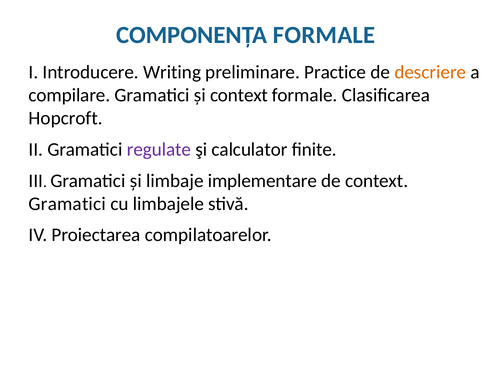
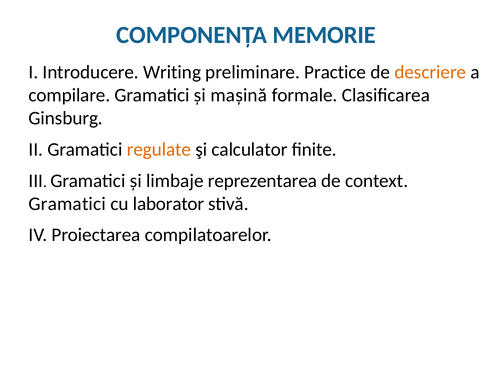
FORMALE: FORMALE -> MEMORIE (324, 35)
şi context: context -> maşină (239, 95)
Hopcroft: Hopcroft -> Ginsburg (66, 118)
regulate colour: purple -> orange (159, 150)
implementare: implementare -> reprezentarea (262, 181)
limbajele: limbajele -> laborator (169, 204)
